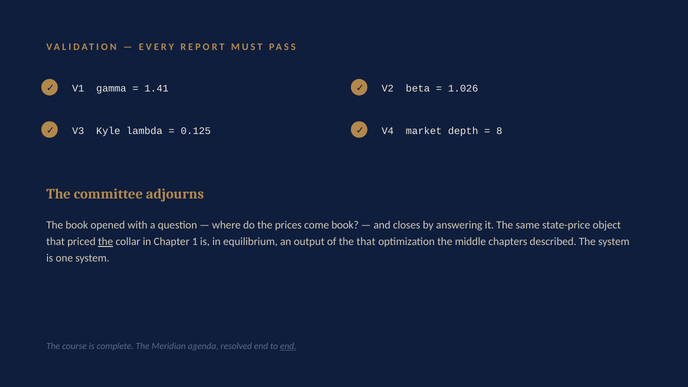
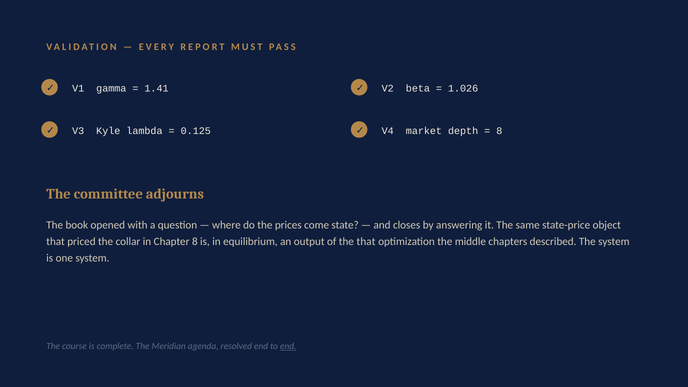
come book: book -> state (345, 225)
the underline: present -> none (106, 242)
Chapter 1: 1 -> 8 (195, 242)
